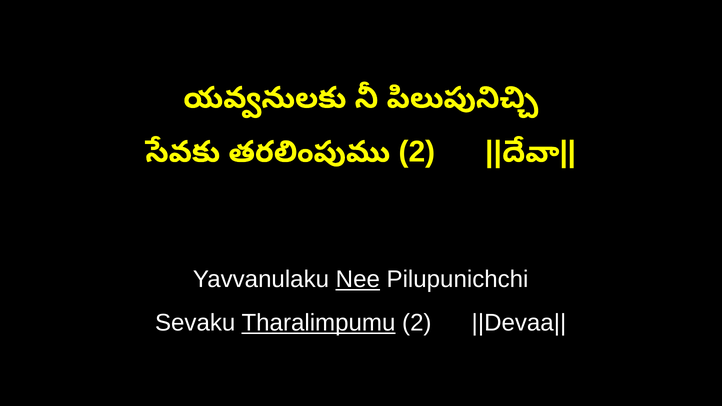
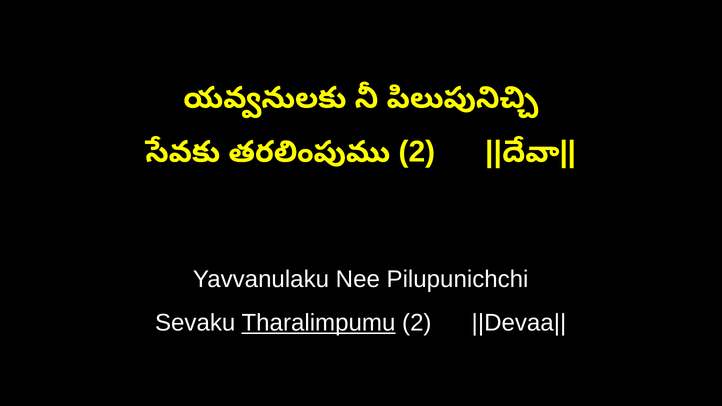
Nee underline: present -> none (358, 280)
